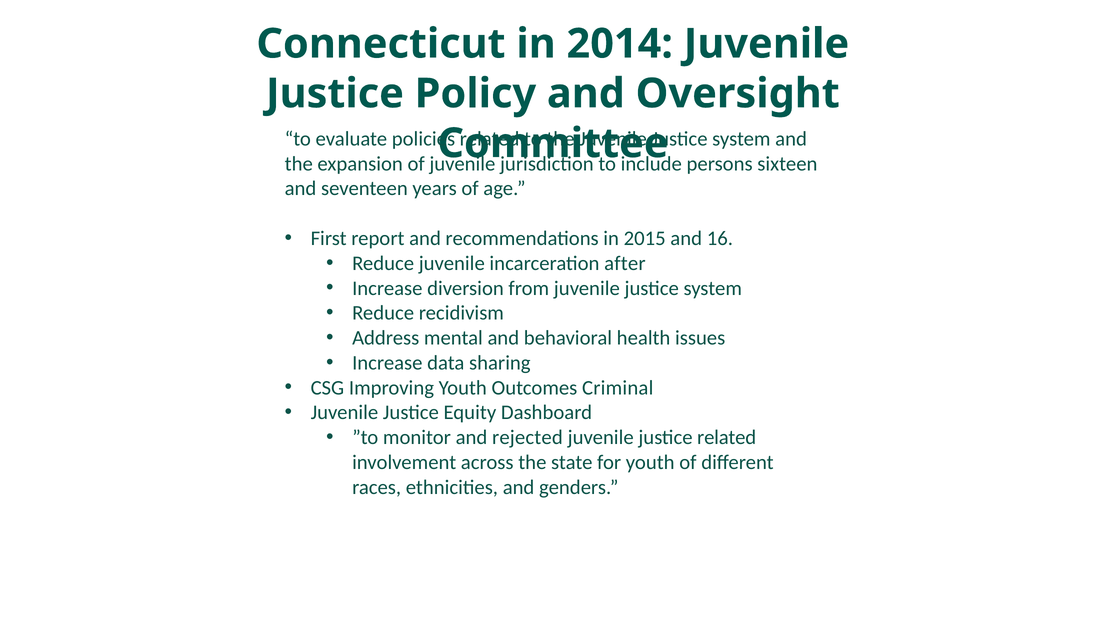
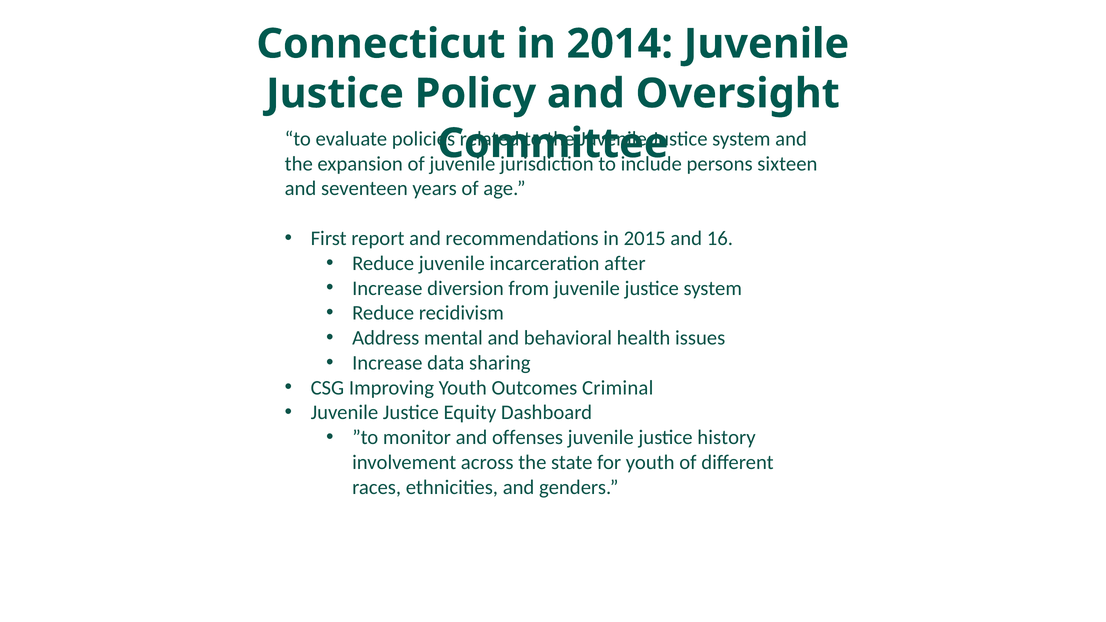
rejected: rejected -> offenses (528, 438)
justice related: related -> history (727, 438)
